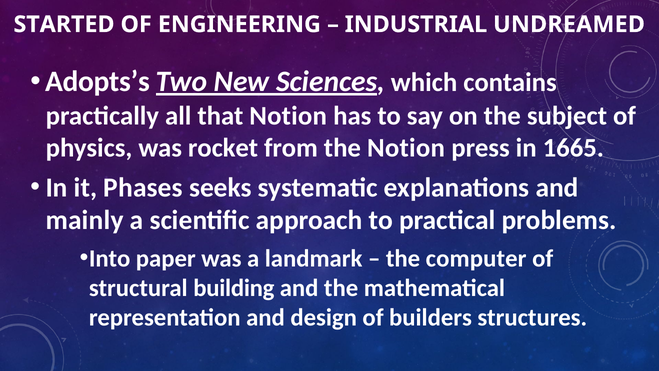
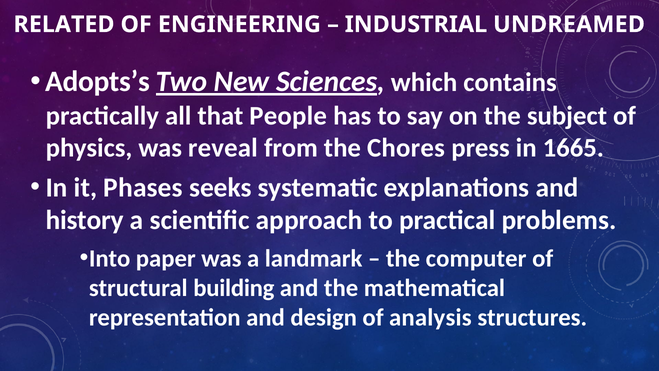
STARTED: STARTED -> RELATED (64, 24)
that Notion: Notion -> People (288, 116)
rocket: rocket -> reveal (223, 148)
the Notion: Notion -> Chores (406, 148)
mainly: mainly -> history (85, 220)
builders: builders -> analysis (430, 317)
